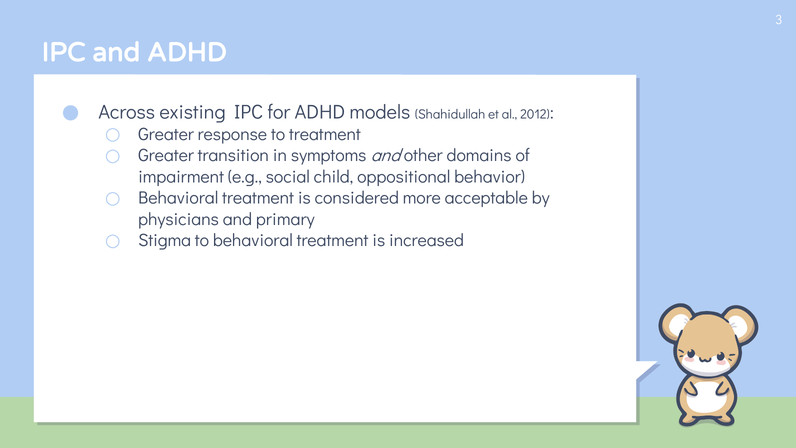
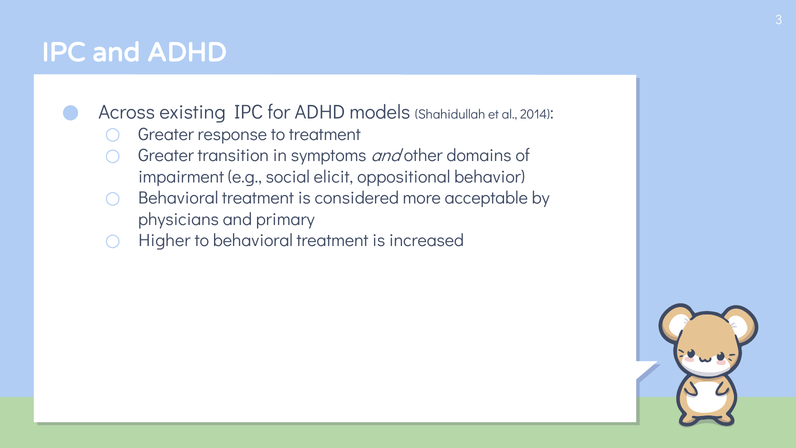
2012: 2012 -> 2014 (535, 114)
child: child -> elicit (333, 177)
Stigma: Stigma -> Higher (164, 240)
